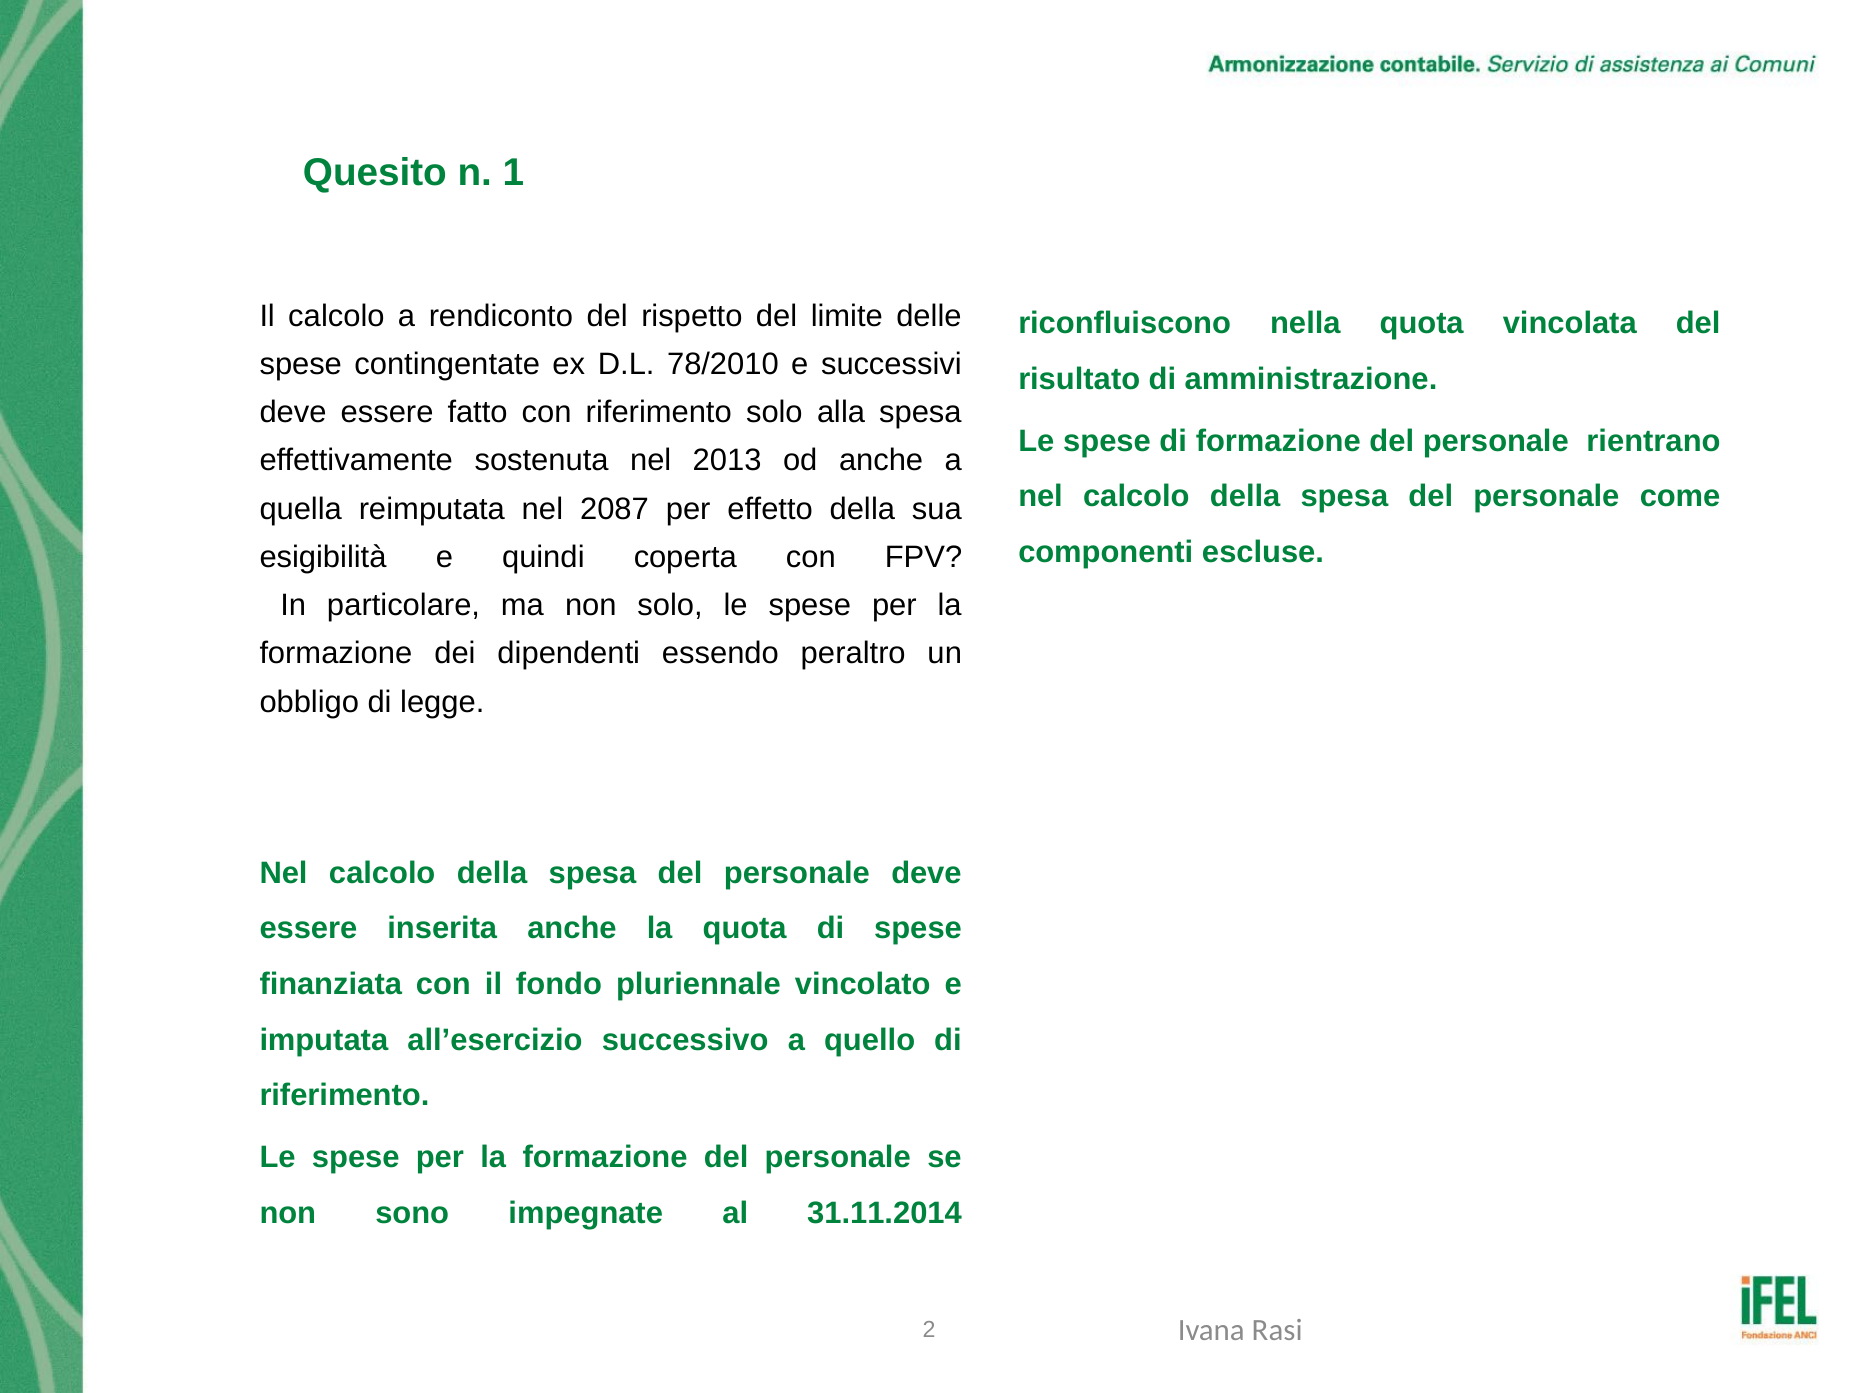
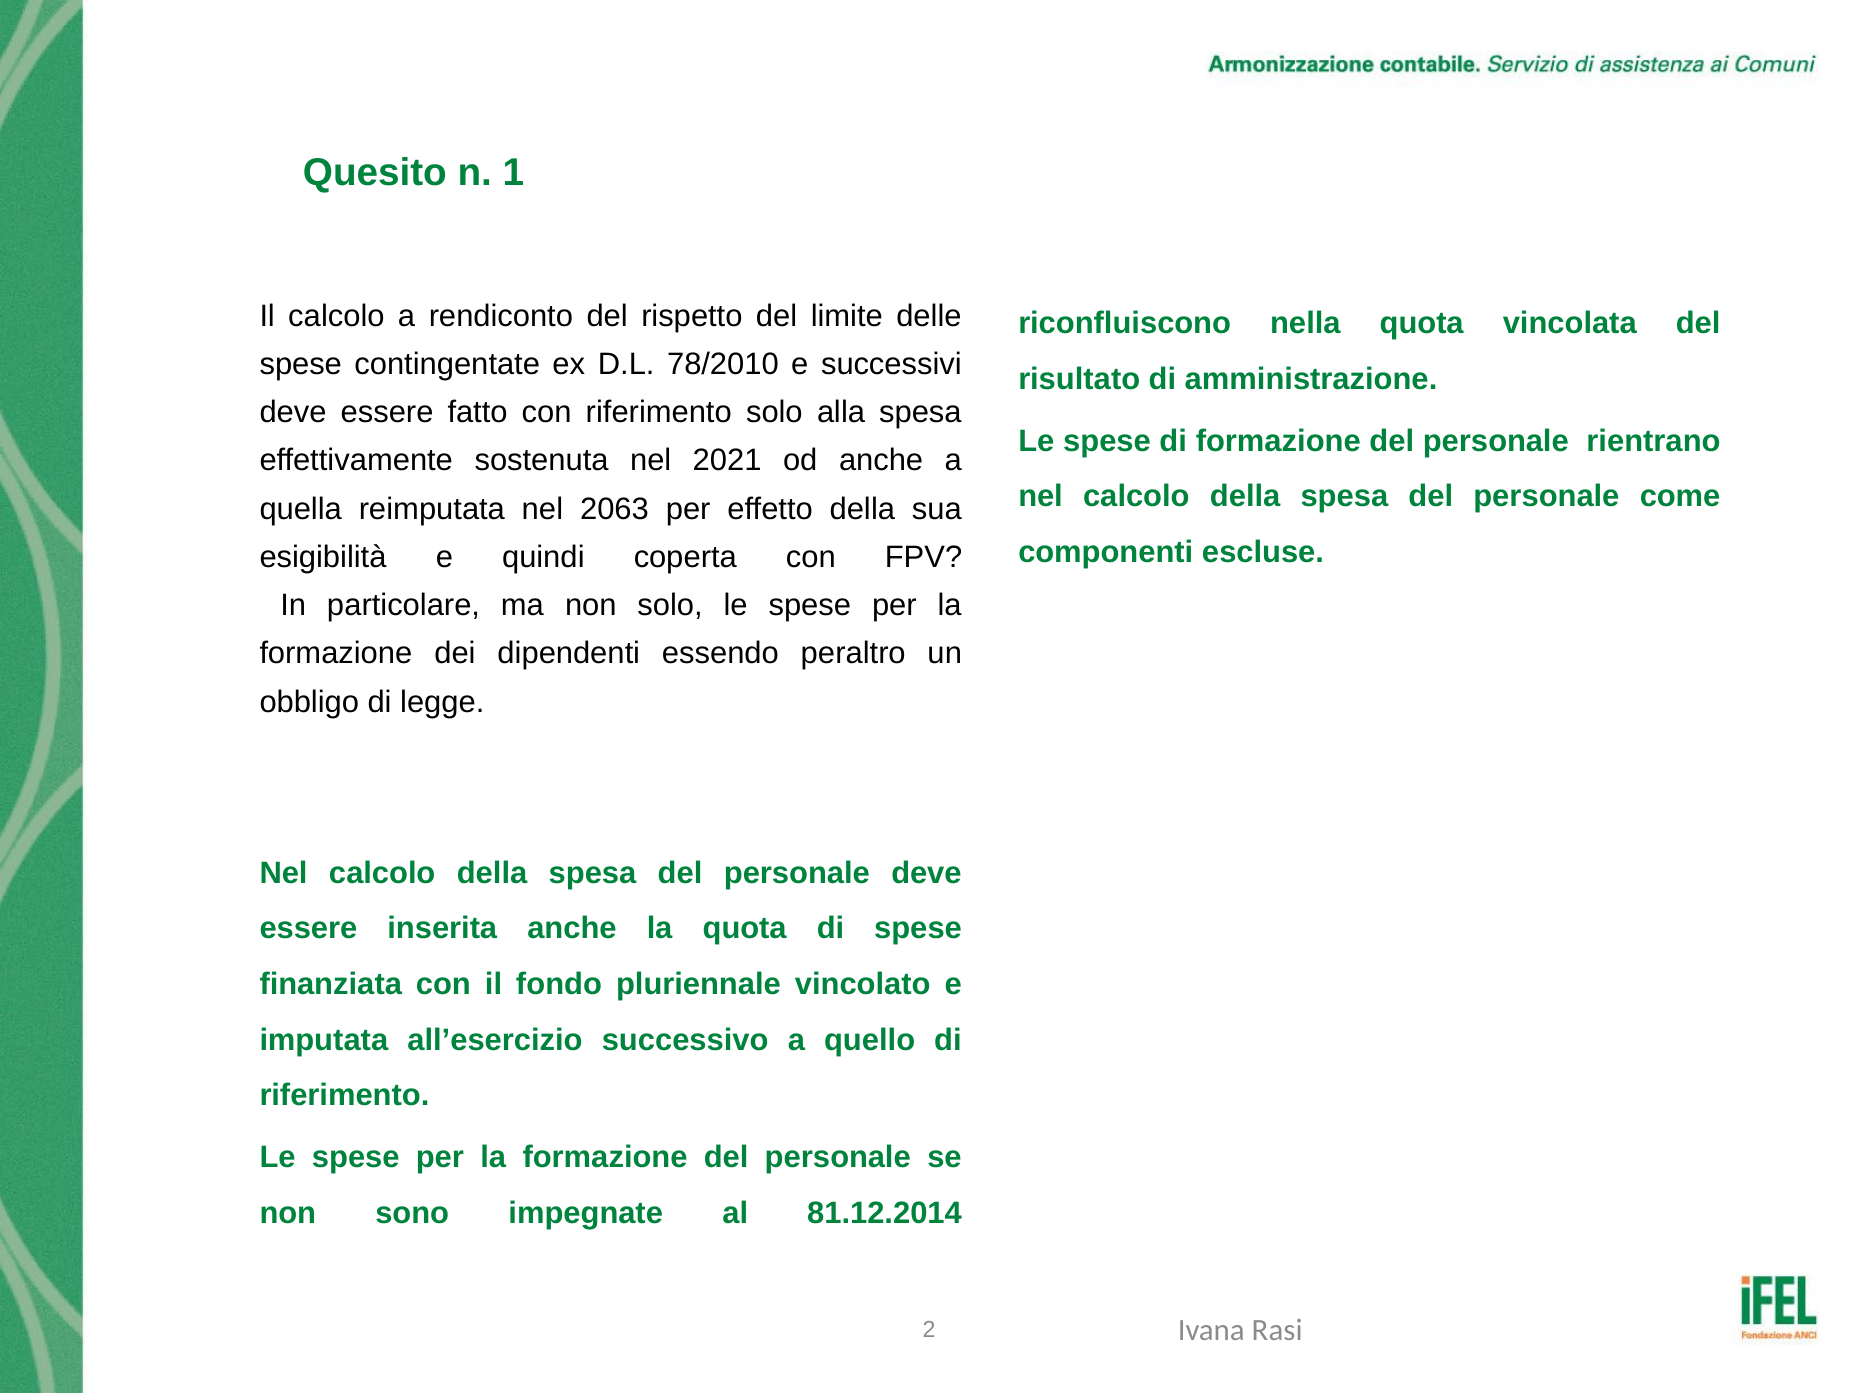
2013: 2013 -> 2021 (727, 461)
2087: 2087 -> 2063 (614, 509)
31.11.2014: 31.11.2014 -> 81.12.2014 (885, 1214)
